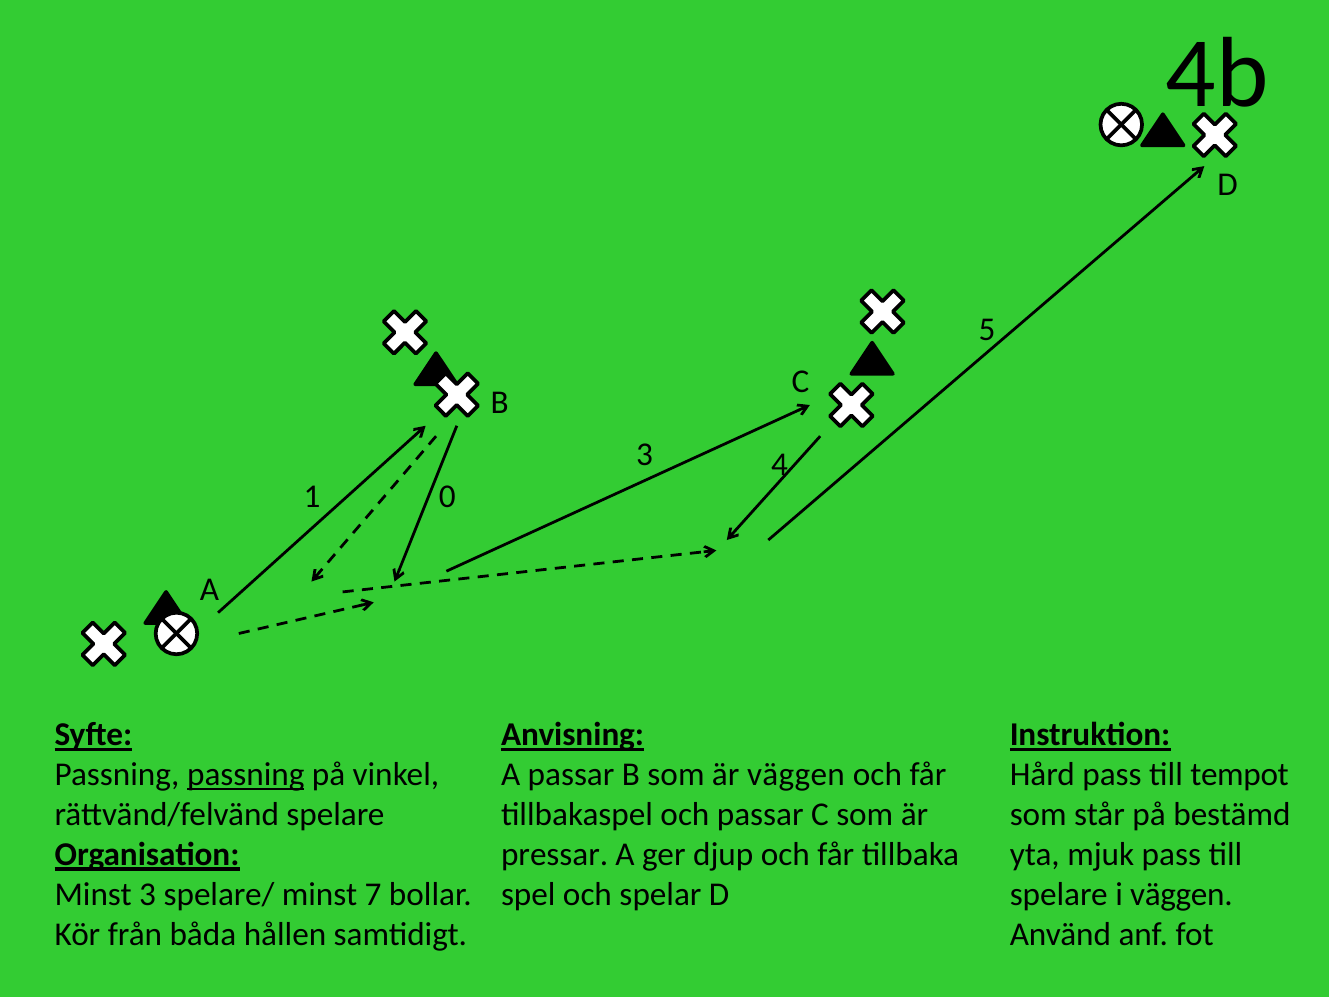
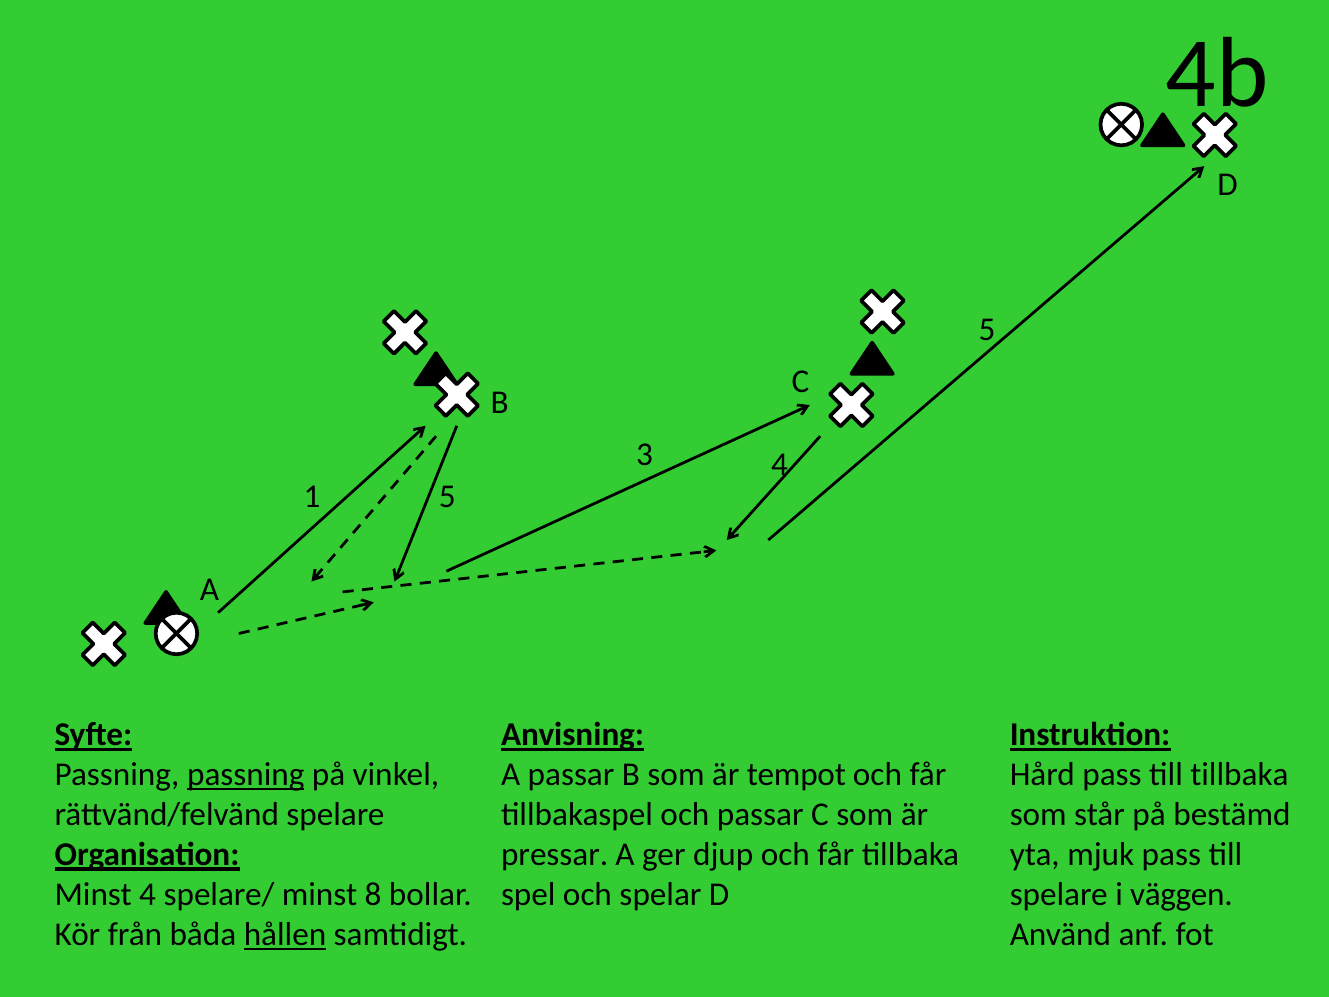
1 0: 0 -> 5 (447, 496)
är väggen: väggen -> tempot (796, 775)
till tempot: tempot -> tillbaka (1239, 775)
Minst 3: 3 -> 4 (148, 894)
7: 7 -> 8 (373, 894)
hållen underline: none -> present (285, 934)
